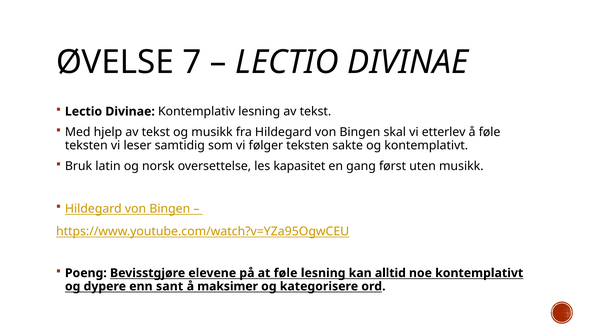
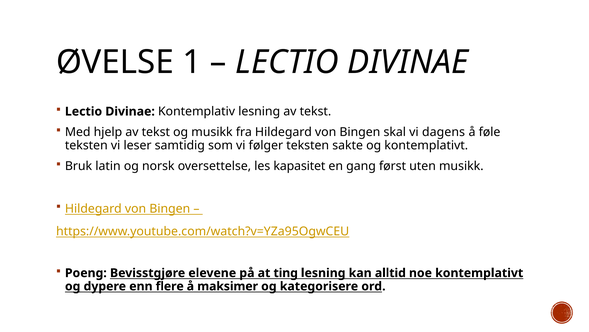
7: 7 -> 1 (192, 62)
etterlev: etterlev -> dagens (444, 132)
at føle: føle -> ting (286, 272)
sant: sant -> flere (170, 286)
